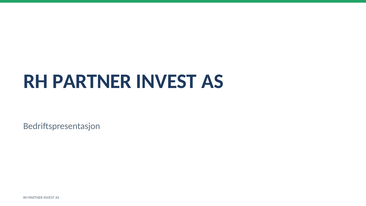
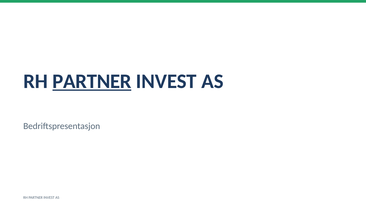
PARTNER underline: none -> present (92, 81)
